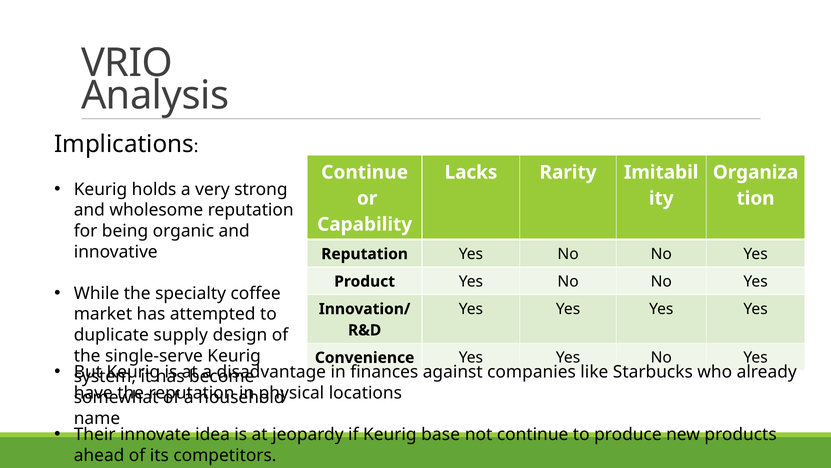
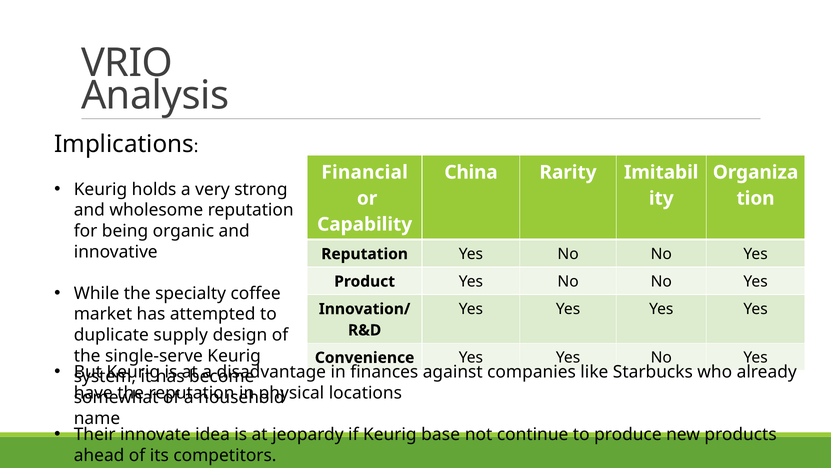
Continue: Continue -> Financial (365, 172)
Lacks: Lacks -> China (471, 172)
